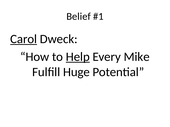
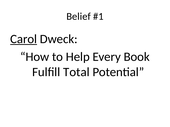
Help underline: present -> none (78, 57)
Mike: Mike -> Book (137, 57)
Huge: Huge -> Total (76, 72)
